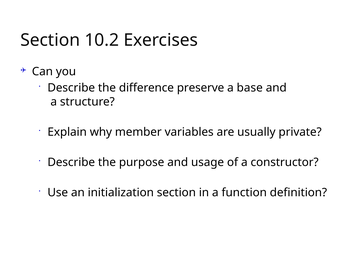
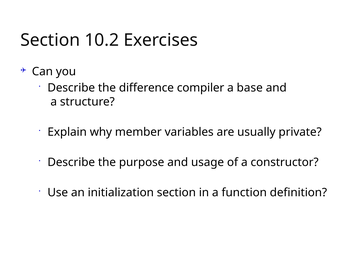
preserve: preserve -> compiler (201, 88)
